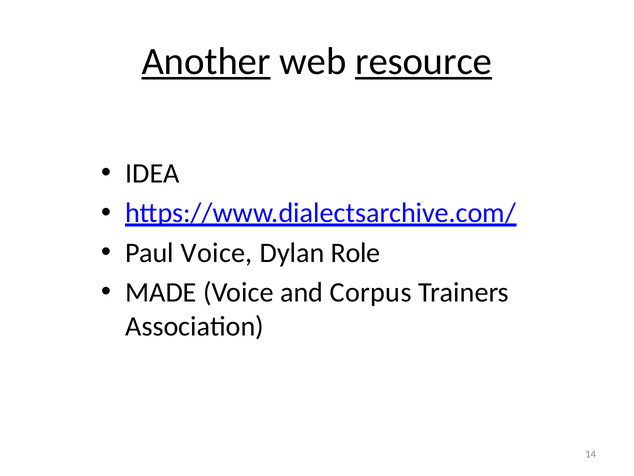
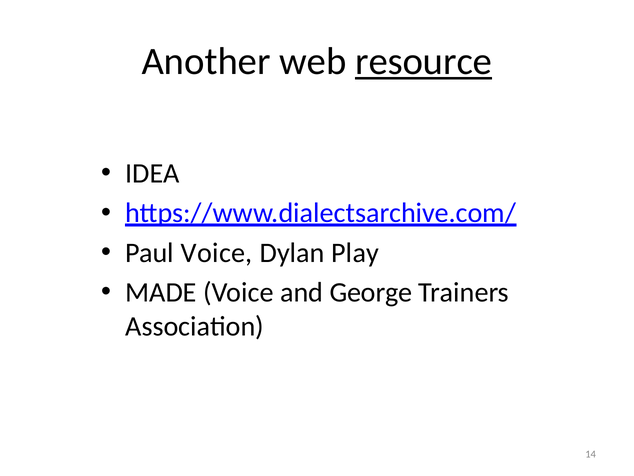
Another underline: present -> none (206, 61)
Role: Role -> Play (355, 253)
Corpus: Corpus -> George (371, 292)
